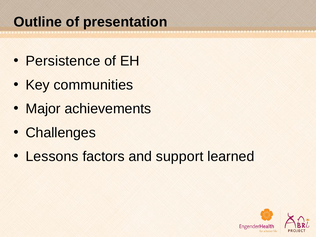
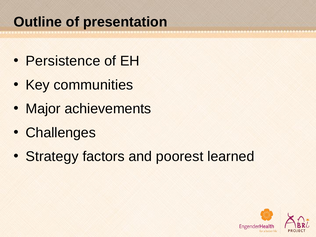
Lessons: Lessons -> Strategy (52, 157)
support: support -> poorest (180, 157)
